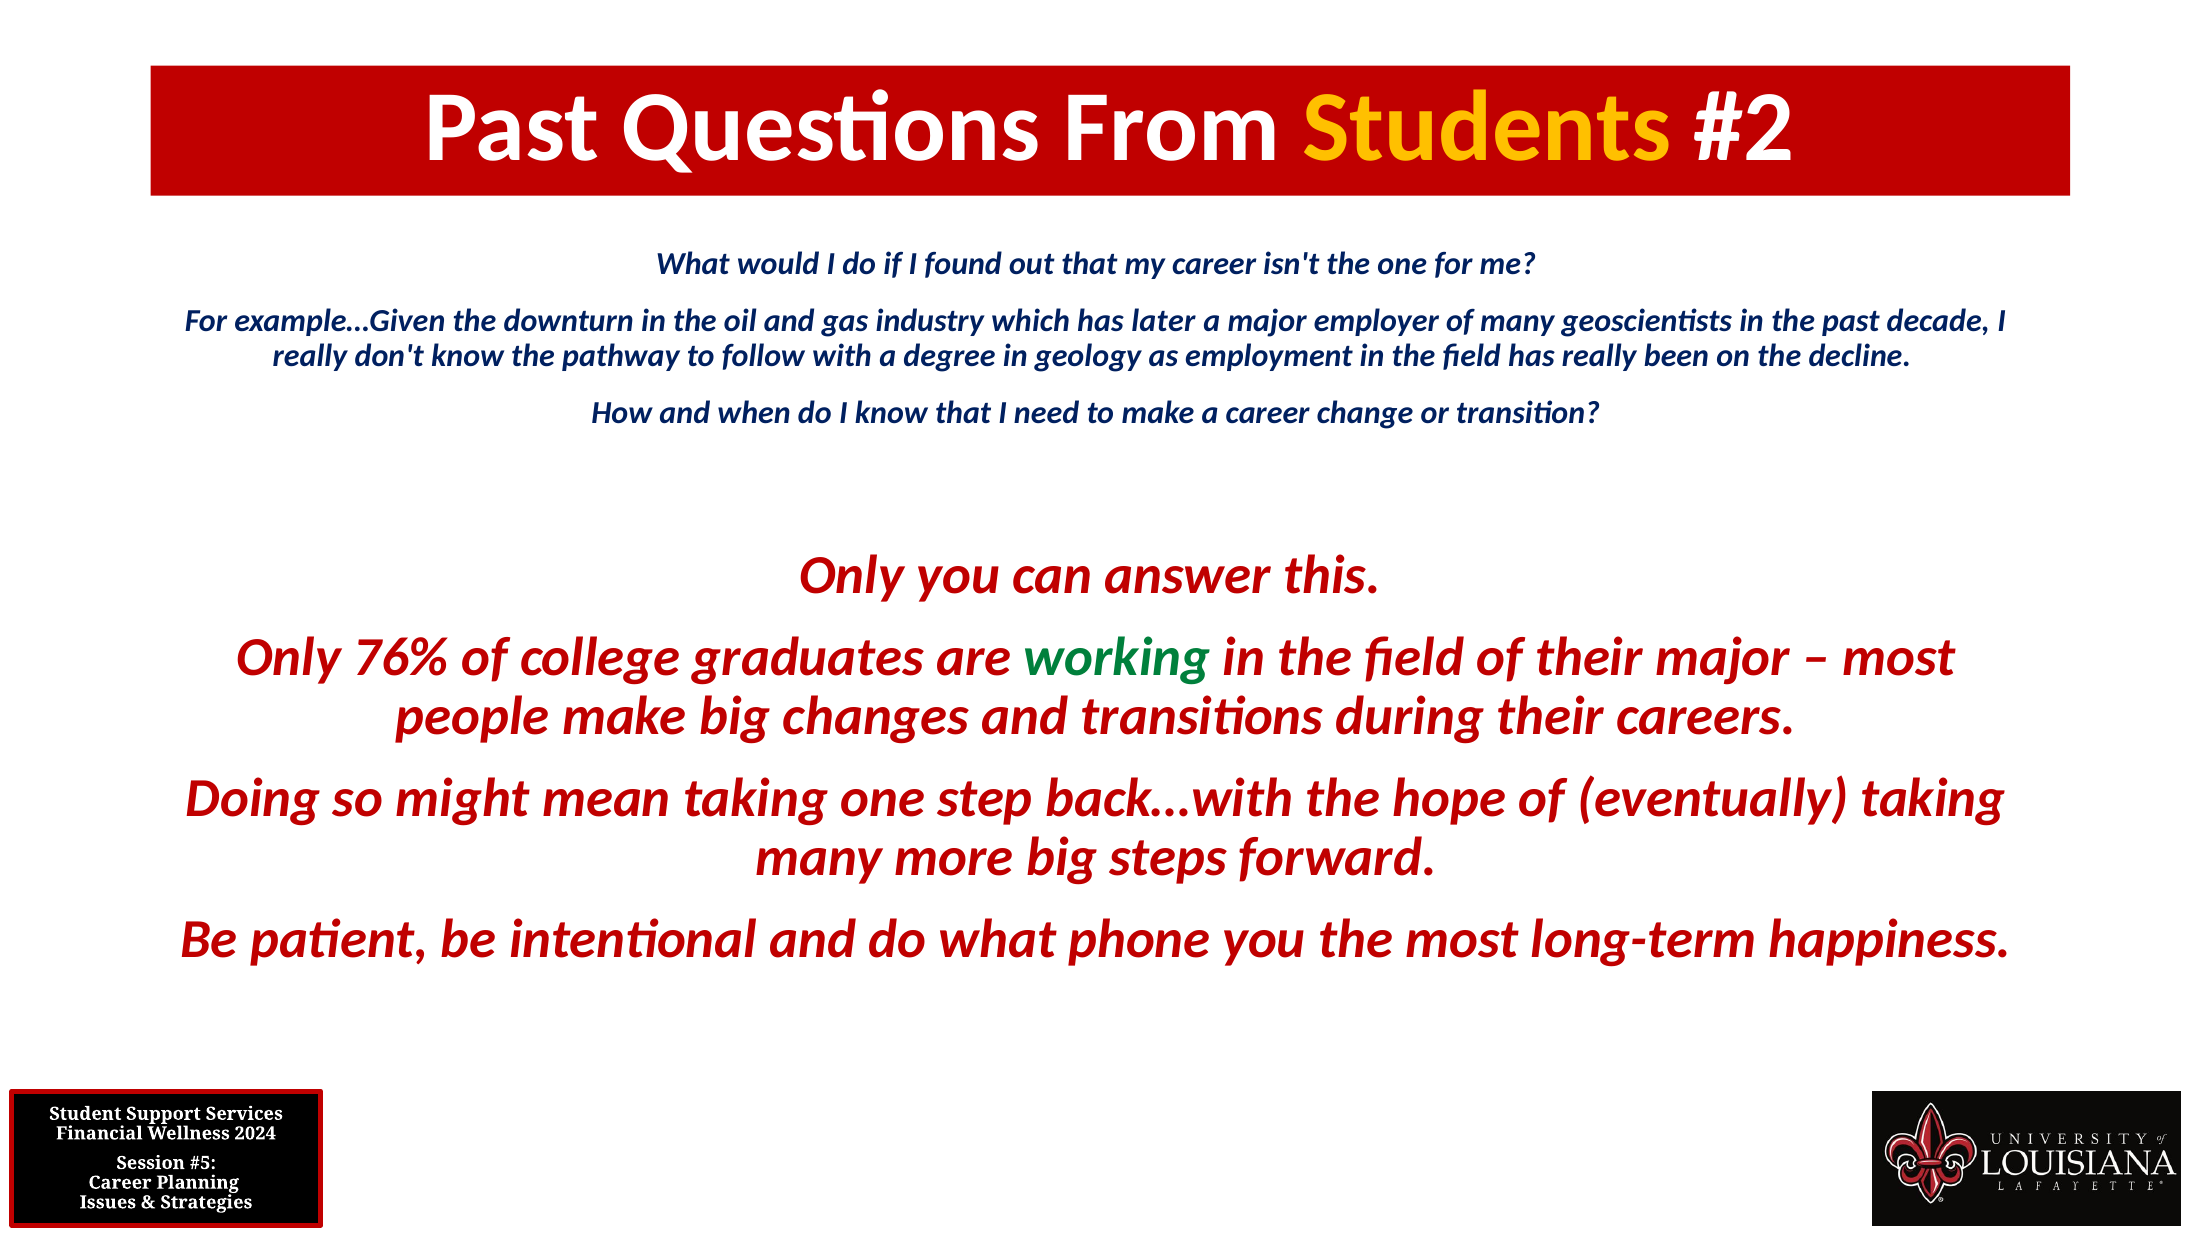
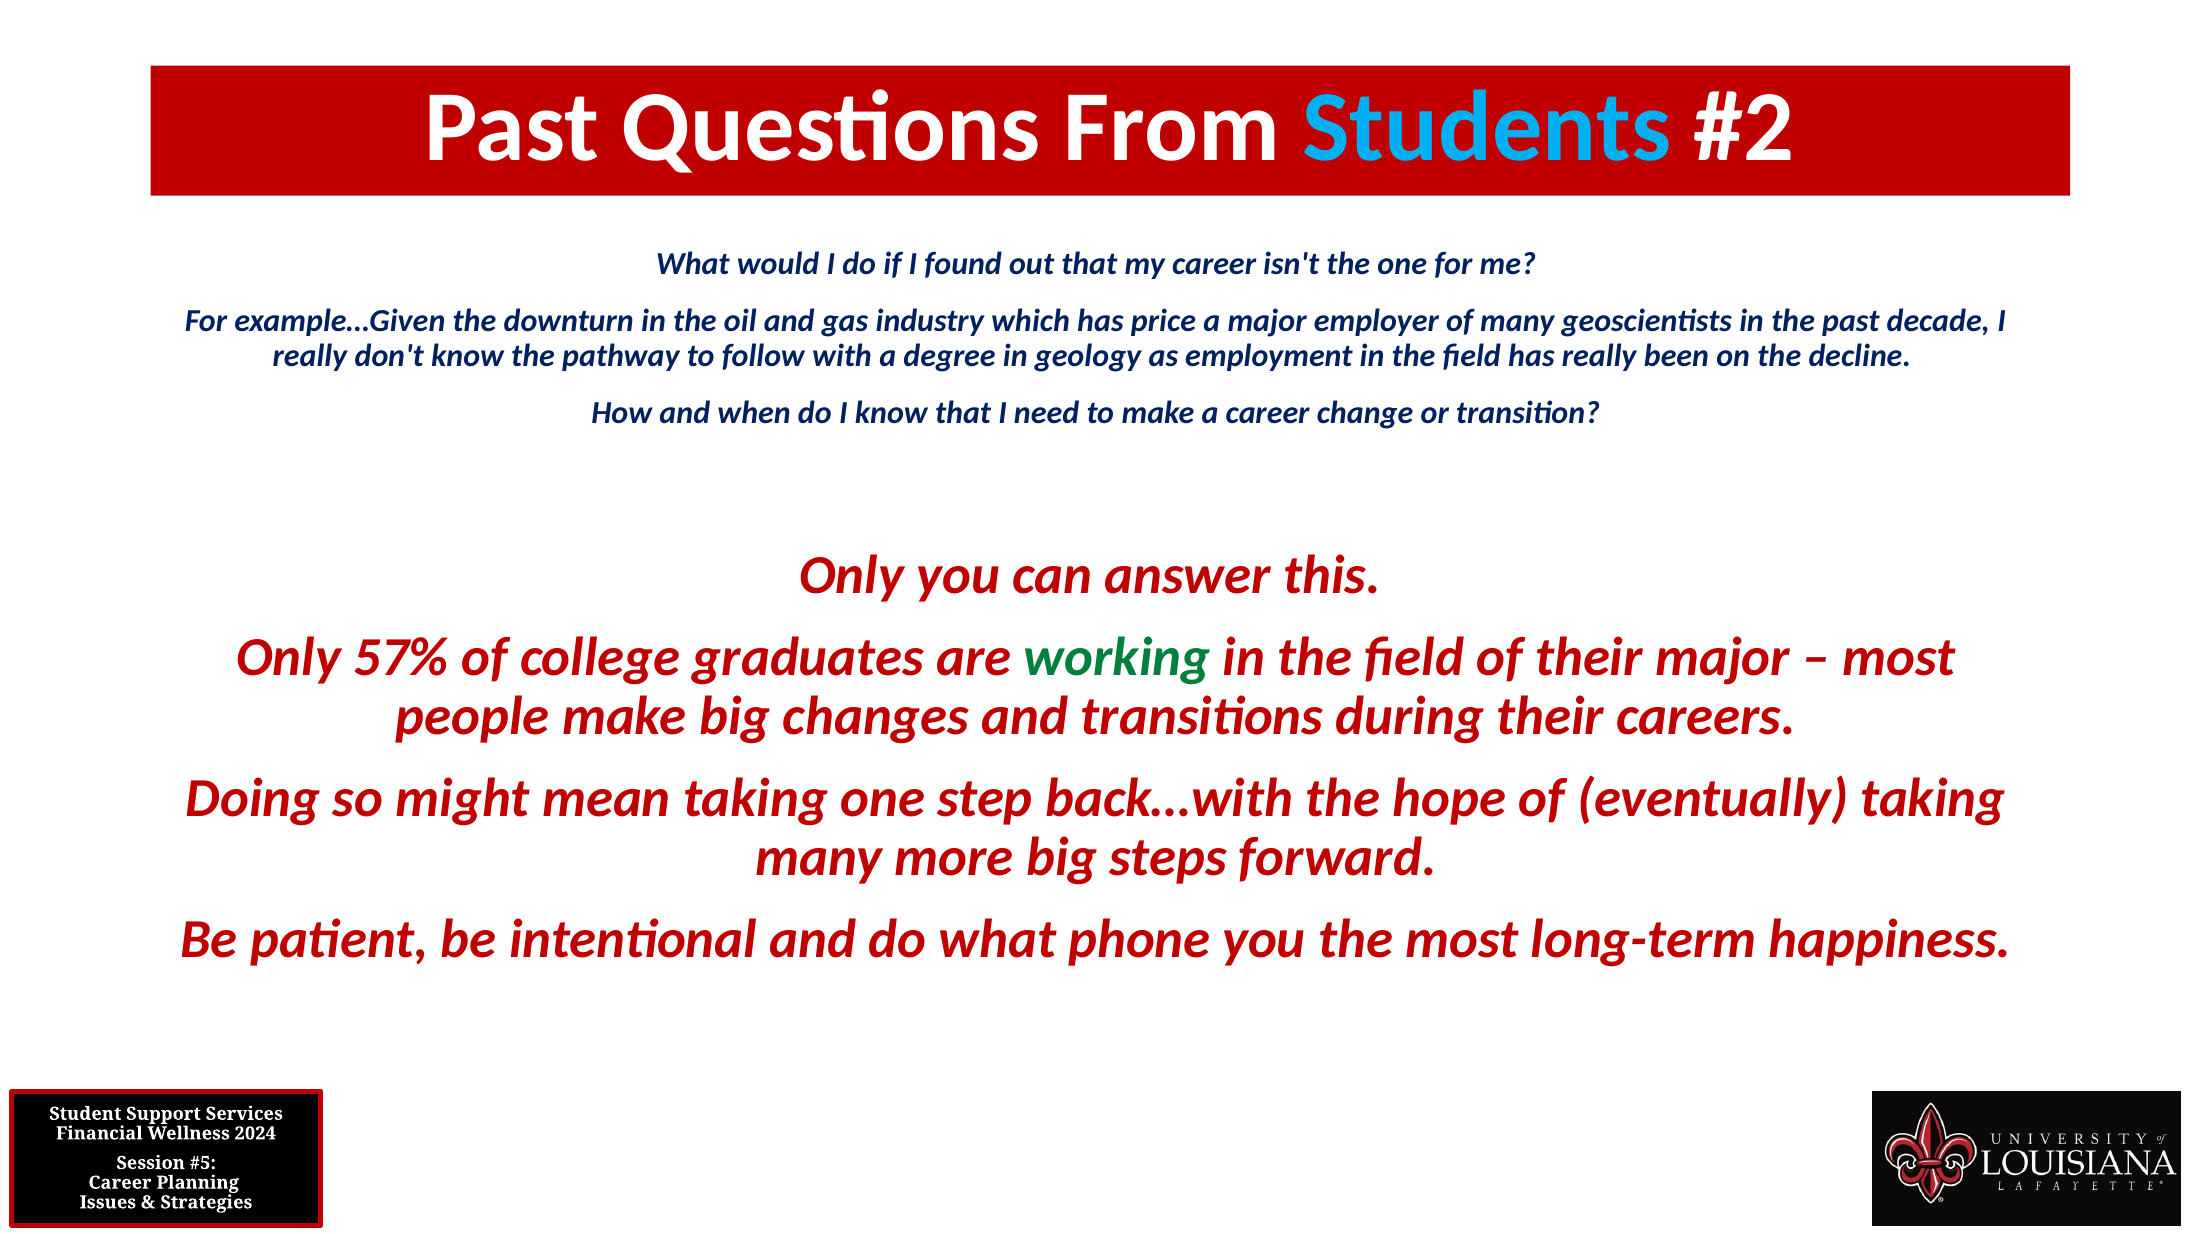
Students colour: yellow -> light blue (1487, 128)
later: later -> price (1163, 321)
76%: 76% -> 57% (401, 657)
